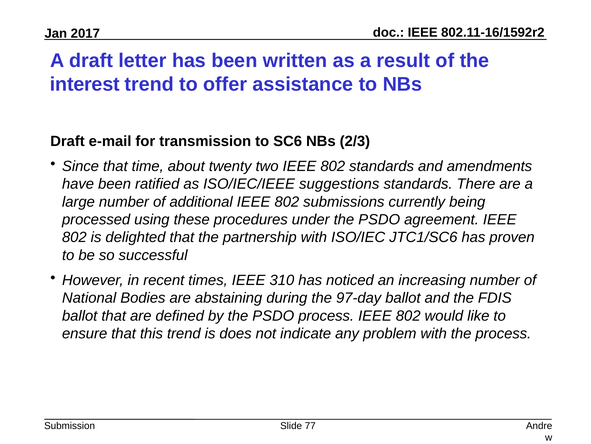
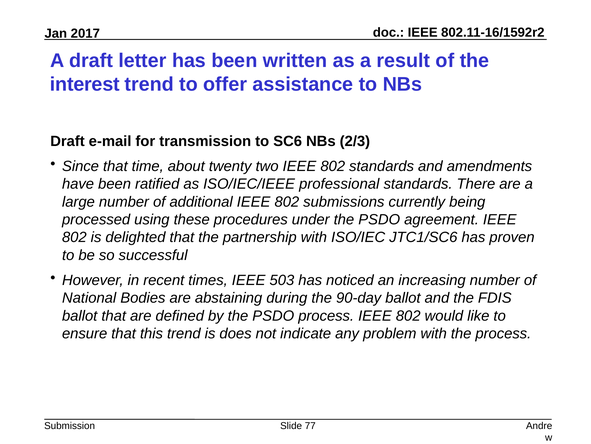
suggestions: suggestions -> professional (339, 184)
310: 310 -> 503 (282, 280)
97-day: 97-day -> 90-day (359, 298)
